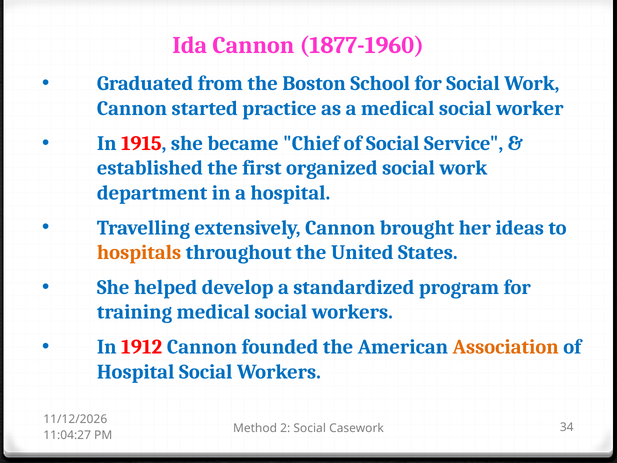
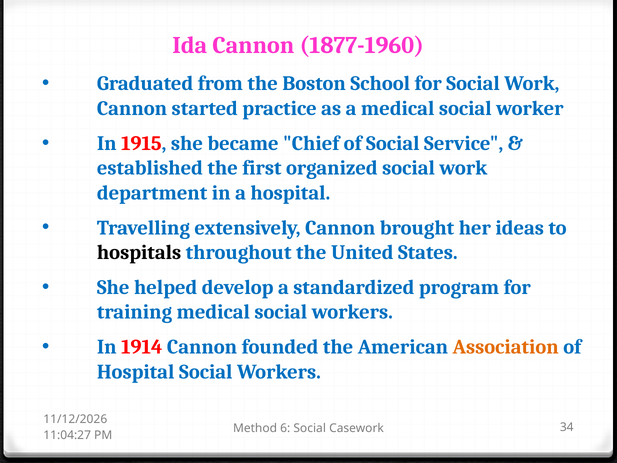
hospitals colour: orange -> black (139, 252)
1912: 1912 -> 1914 (142, 347)
2: 2 -> 6 (285, 428)
